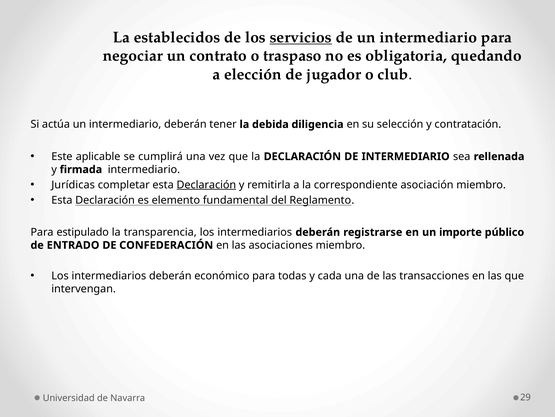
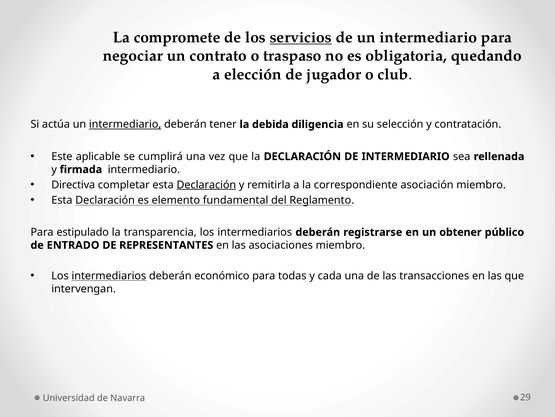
establecidos: establecidos -> compromete (177, 37)
intermediario underline: none -> present (125, 124)
Jurídicas: Jurídicas -> Directiva (73, 185)
importe: importe -> obtener (460, 232)
CONFEDERACIÓN: CONFEDERACIÓN -> REPRESENTANTES (166, 245)
intermediarios underline: none -> present (109, 275)
